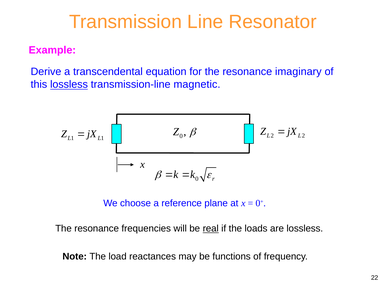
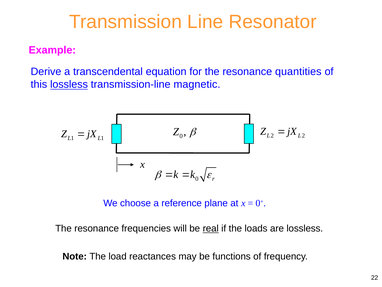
imaginary: imaginary -> quantities (298, 72)
